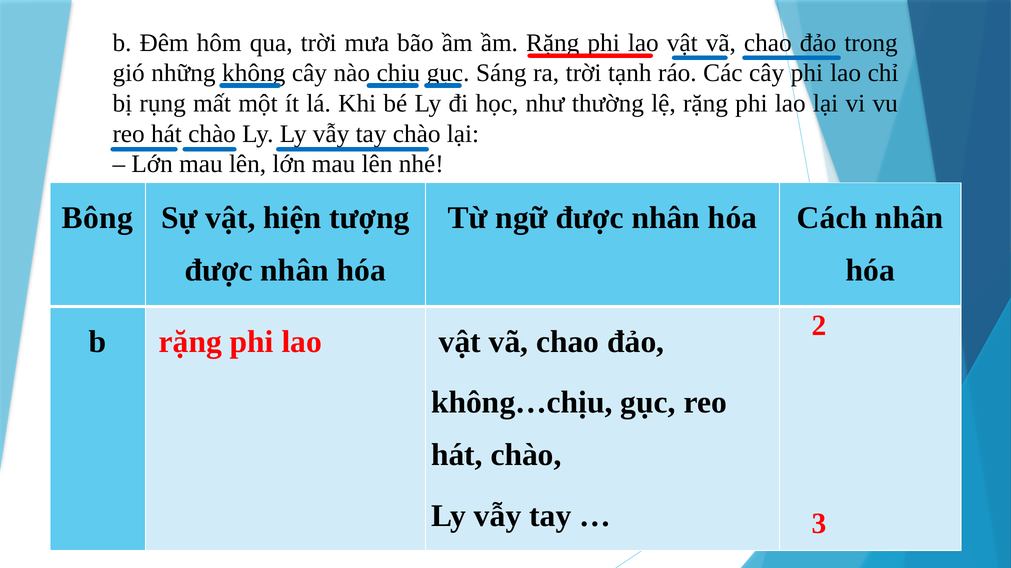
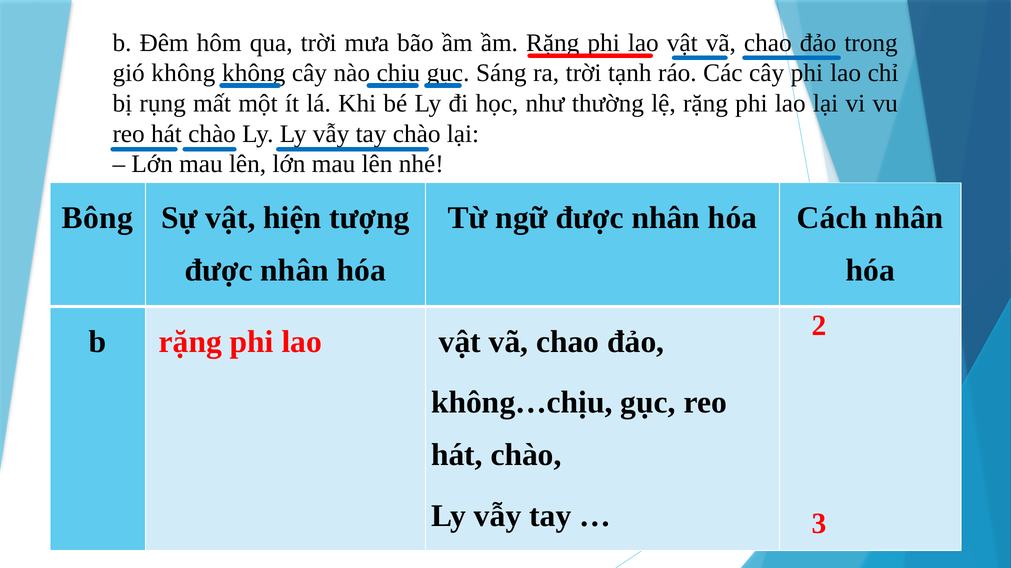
gió những: những -> không (183, 73)
